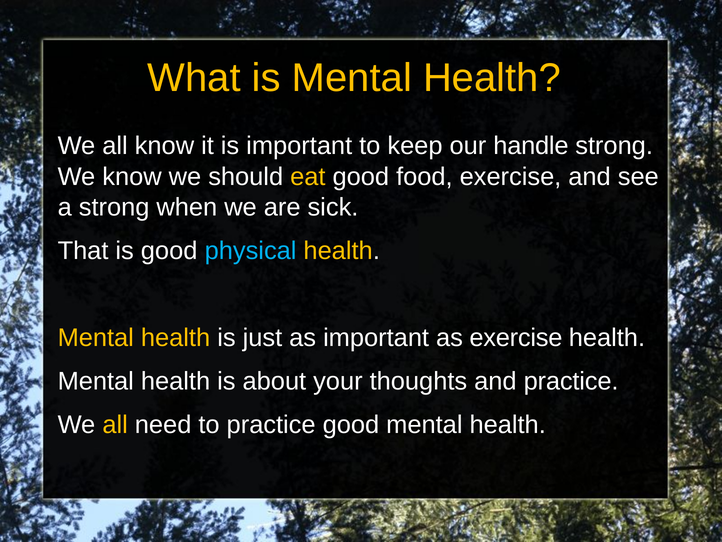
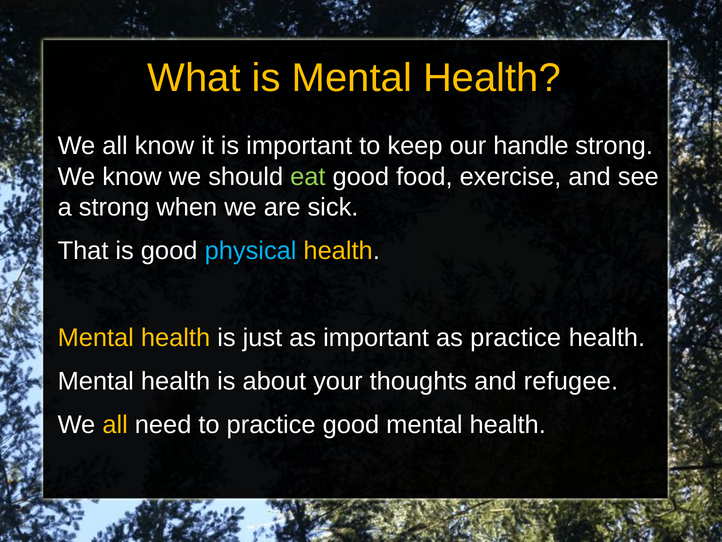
eat colour: yellow -> light green (308, 176)
as exercise: exercise -> practice (516, 337)
and practice: practice -> refugee (571, 381)
